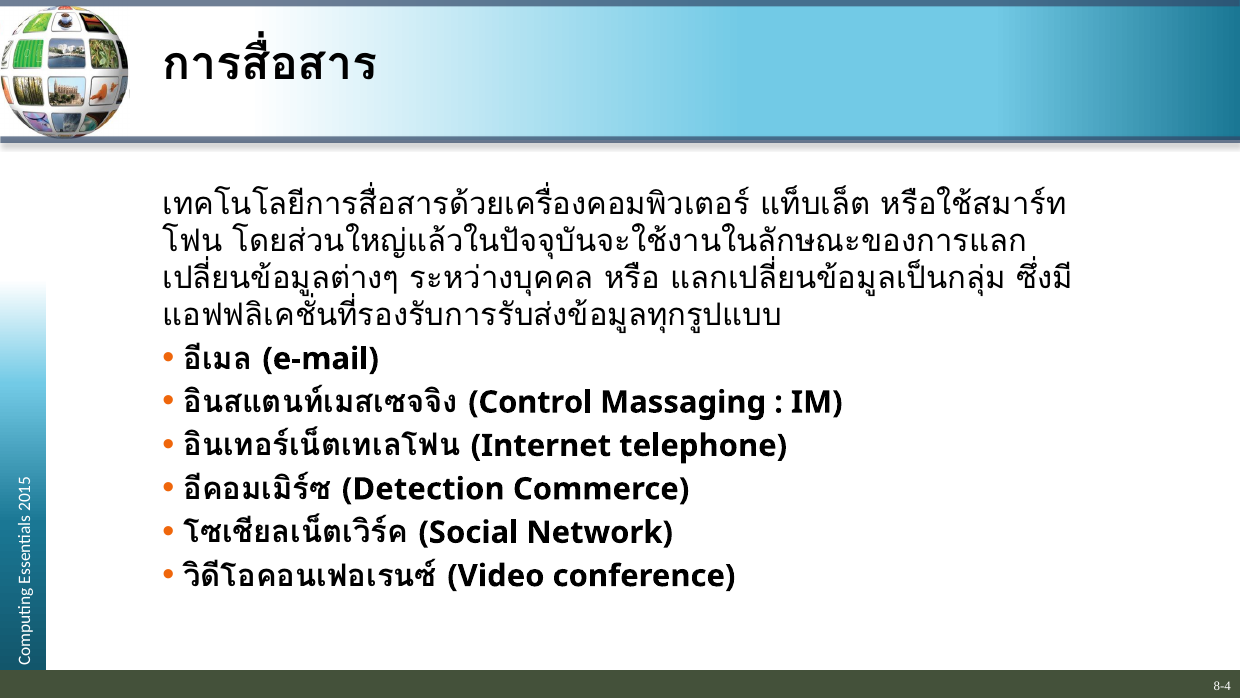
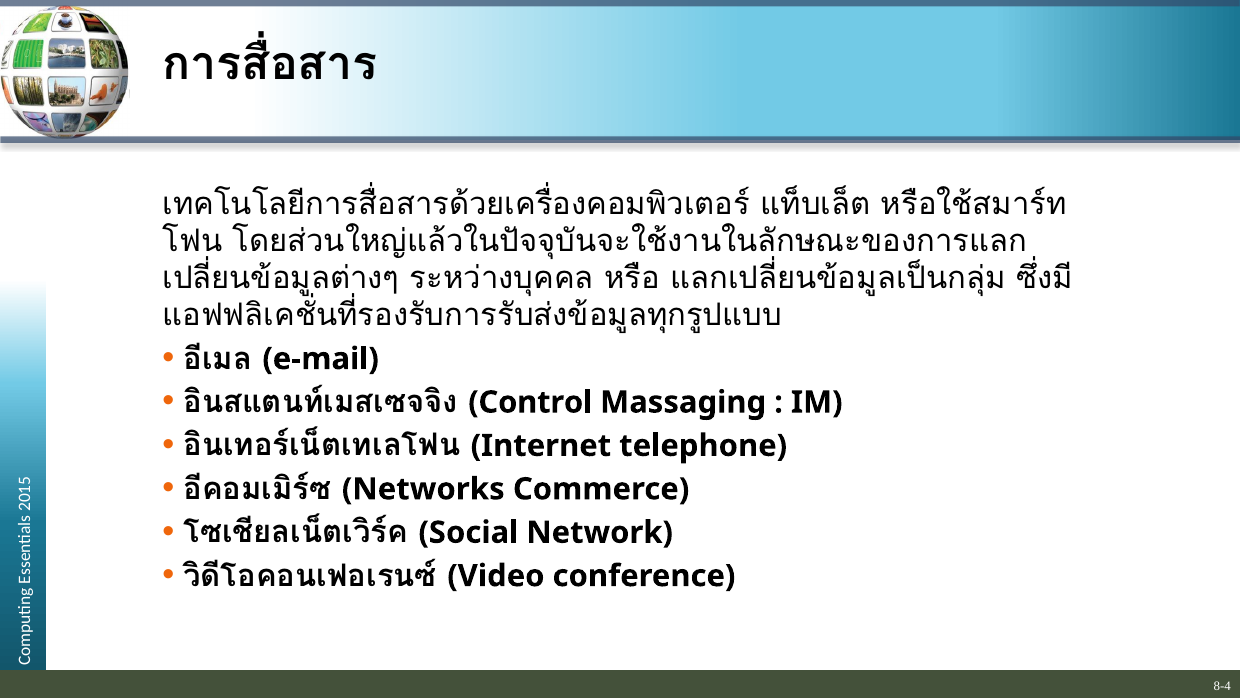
Detection: Detection -> Networks (423, 489)
